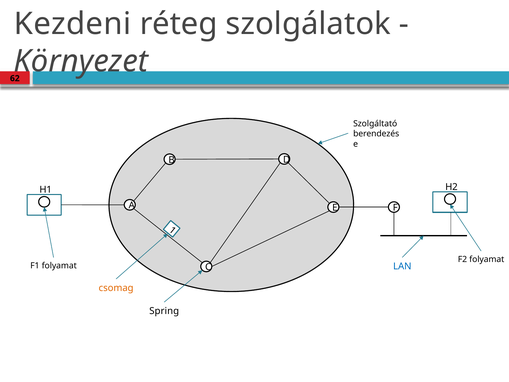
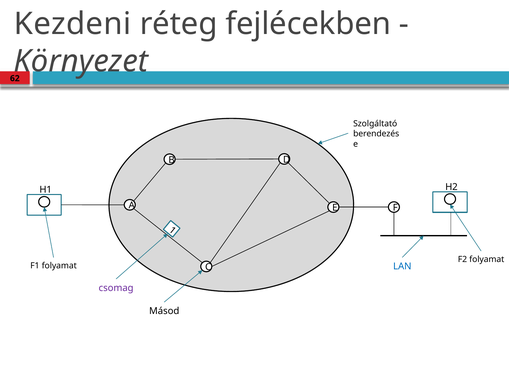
szolgálatok: szolgálatok -> fejlécekben (308, 24)
csomag colour: orange -> purple (116, 288)
Spring: Spring -> Másod (164, 311)
